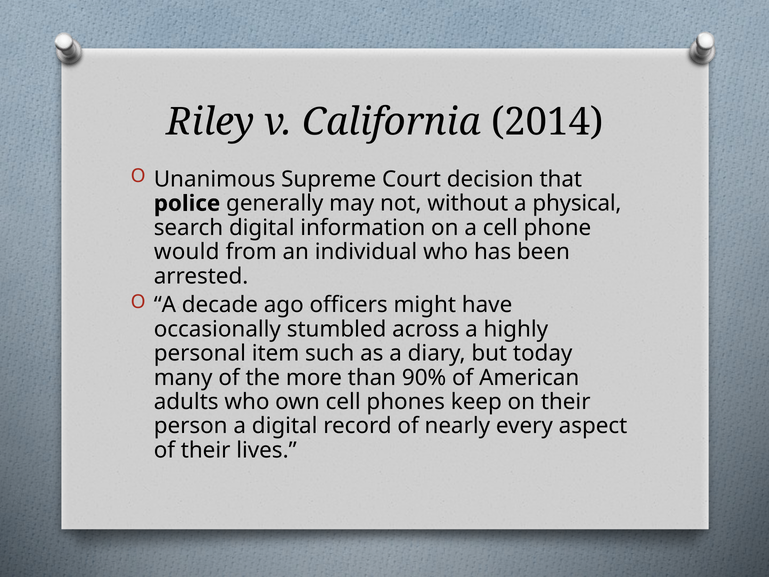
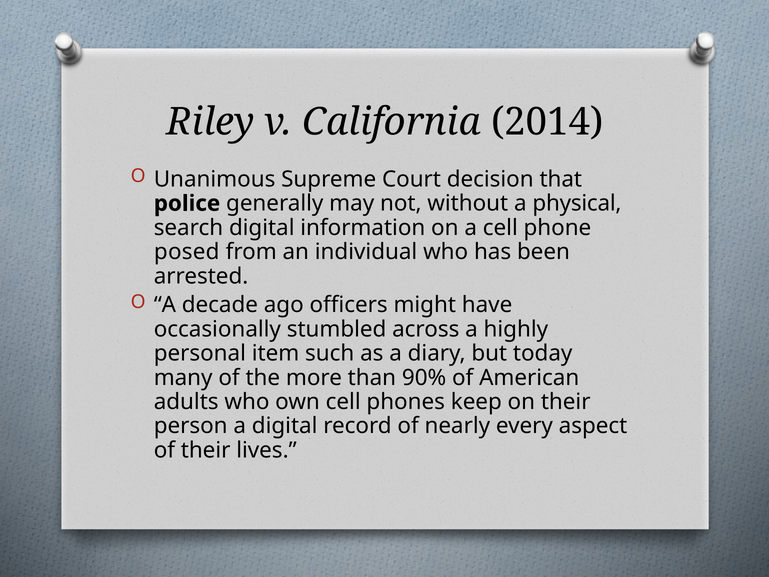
would: would -> posed (187, 252)
